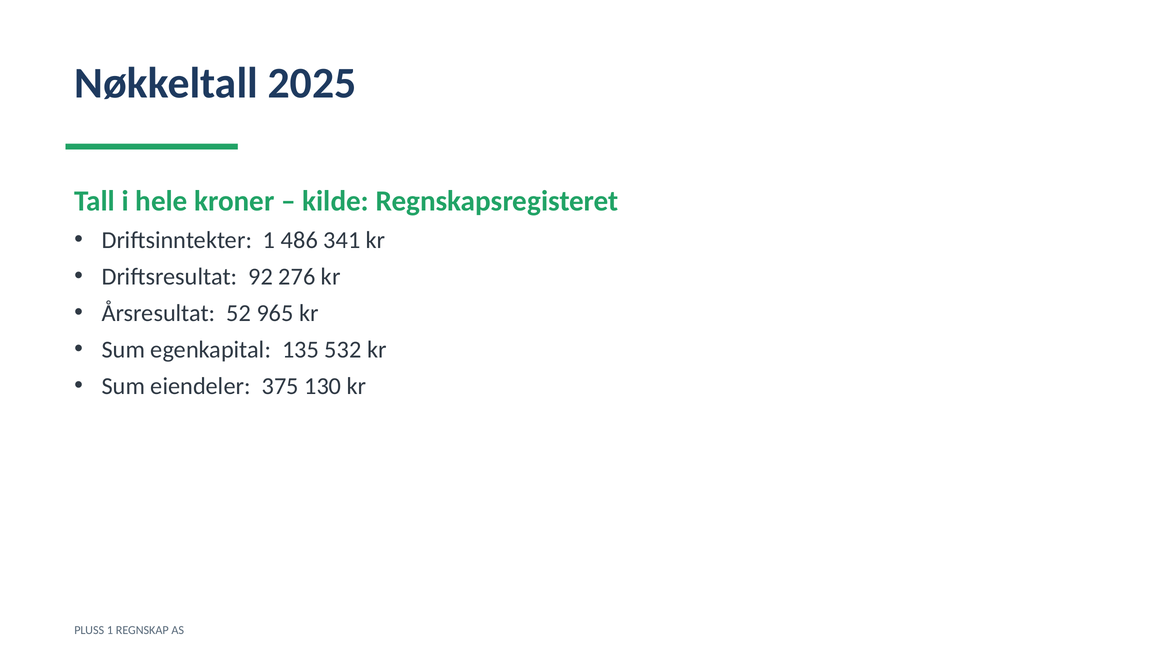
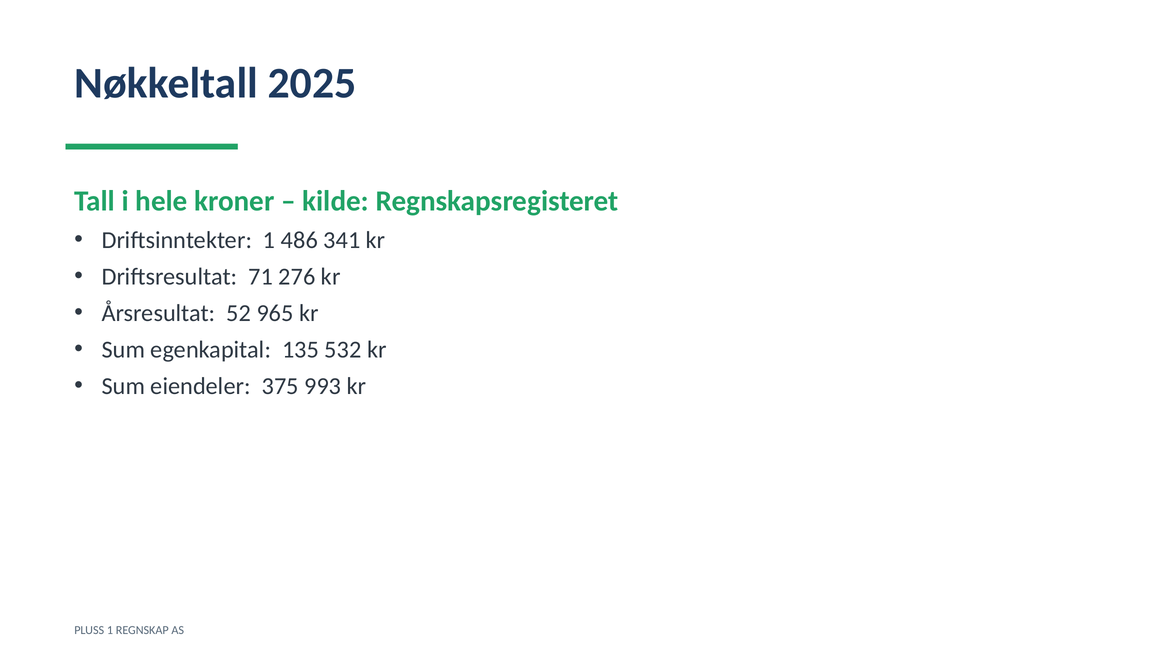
92: 92 -> 71 (261, 276)
130: 130 -> 993 (323, 386)
